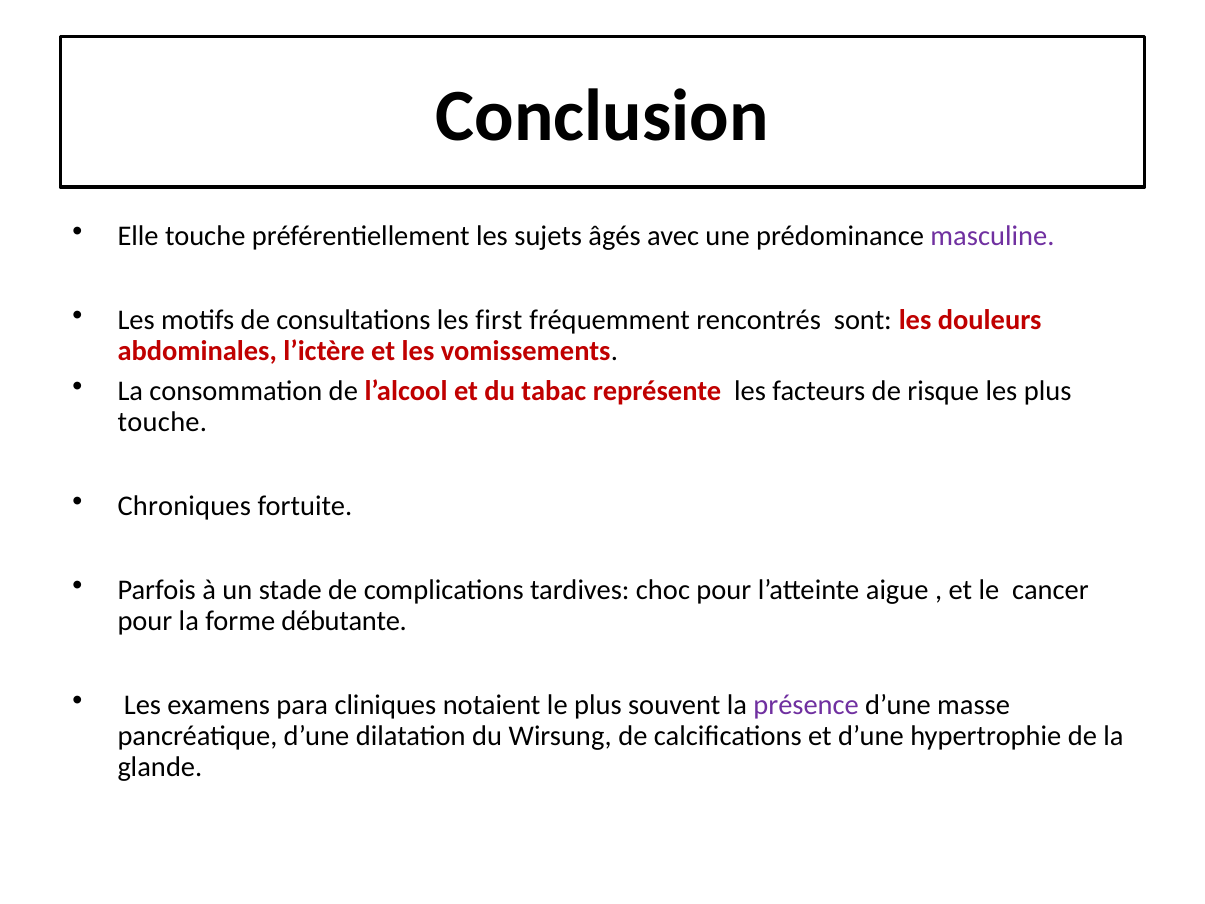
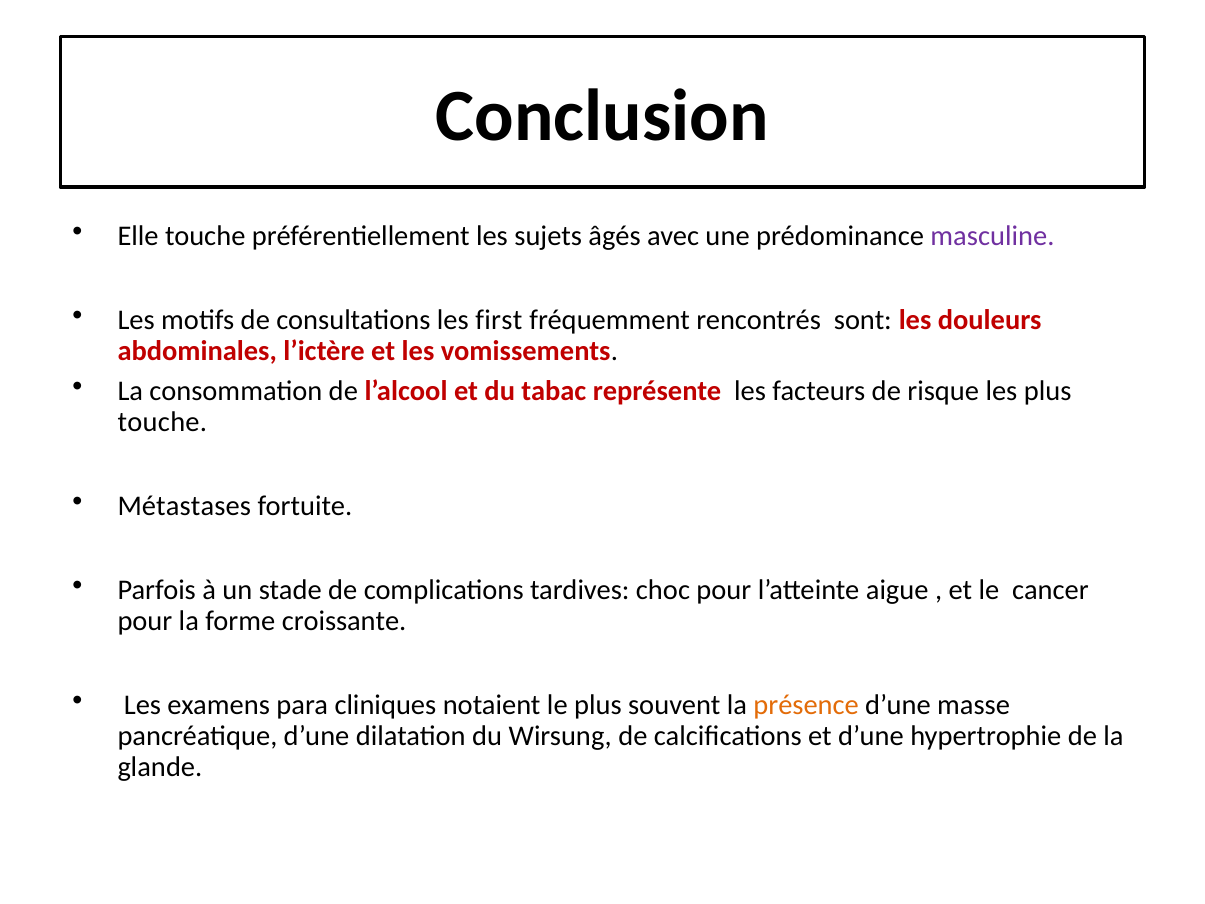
Chroniques: Chroniques -> Métastases (184, 506)
débutante: débutante -> croissante (344, 621)
présence colour: purple -> orange (806, 705)
